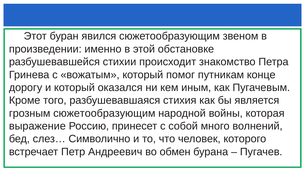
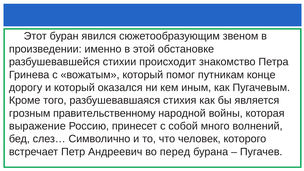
грозным сюжетообразующим: сюжетообразующим -> правительственному (104, 113)
обмен: обмен -> перед (175, 152)
